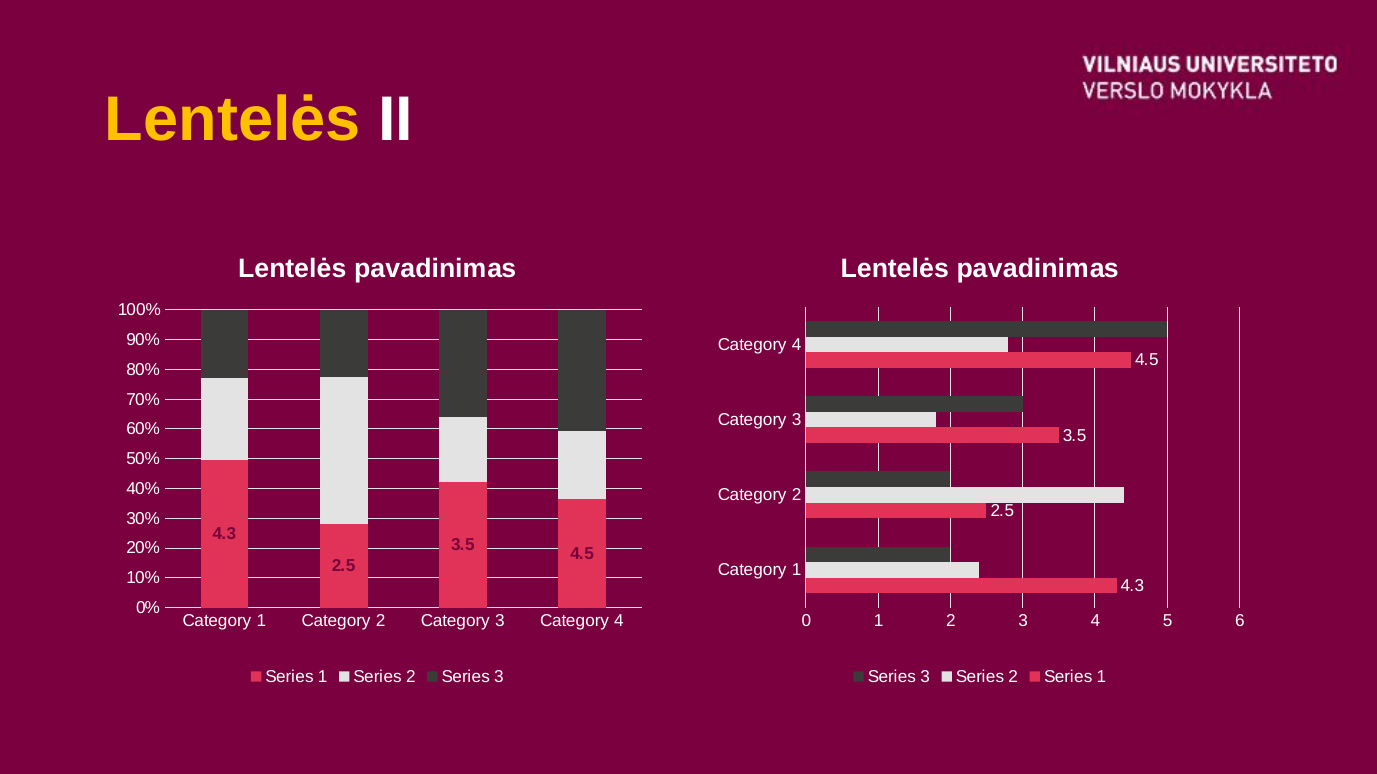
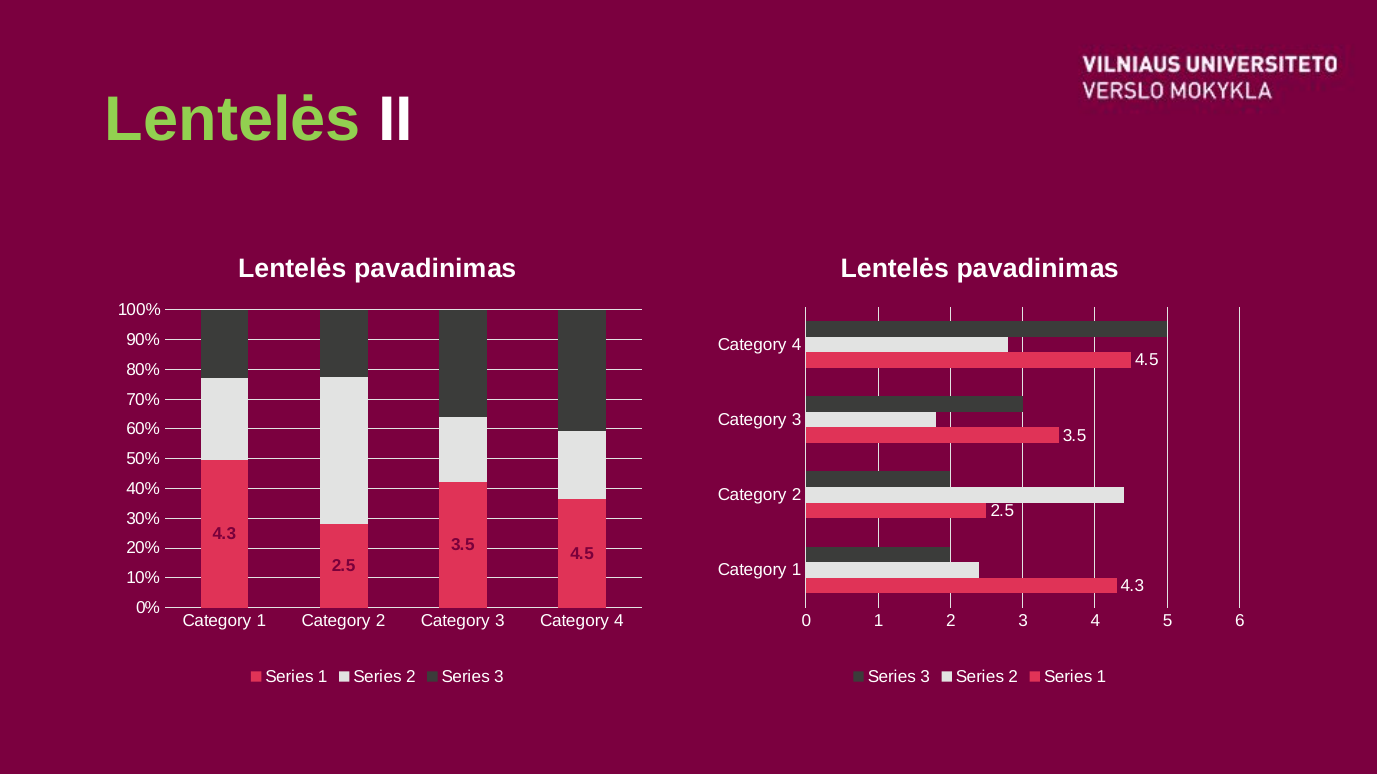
Lentelės colour: yellow -> light green (233, 120)
